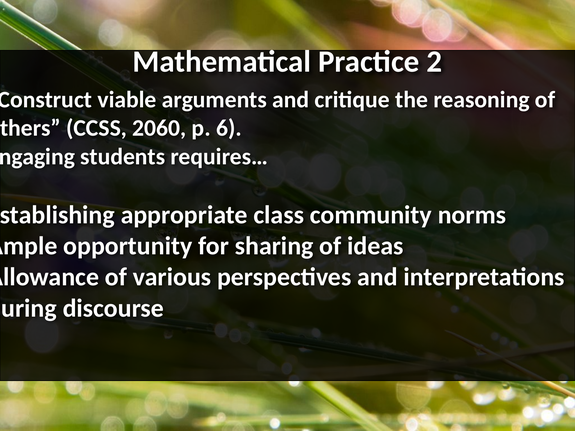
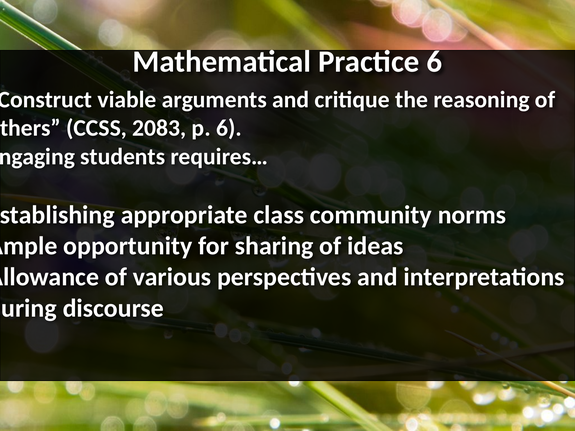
Practice 2: 2 -> 6 (434, 62)
2060: 2060 -> 2083 (159, 128)
